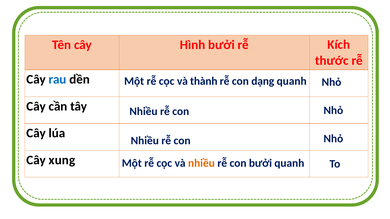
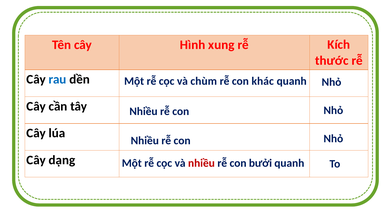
Hình bưởi: bưởi -> xung (221, 45)
thành: thành -> chùm (204, 81)
dạng: dạng -> khác (263, 81)
xung: xung -> dạng (62, 160)
nhiều colour: orange -> red (201, 164)
